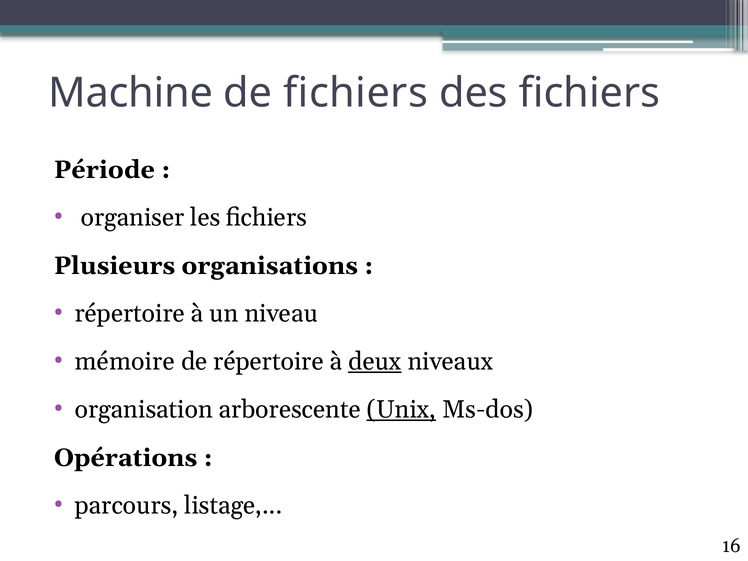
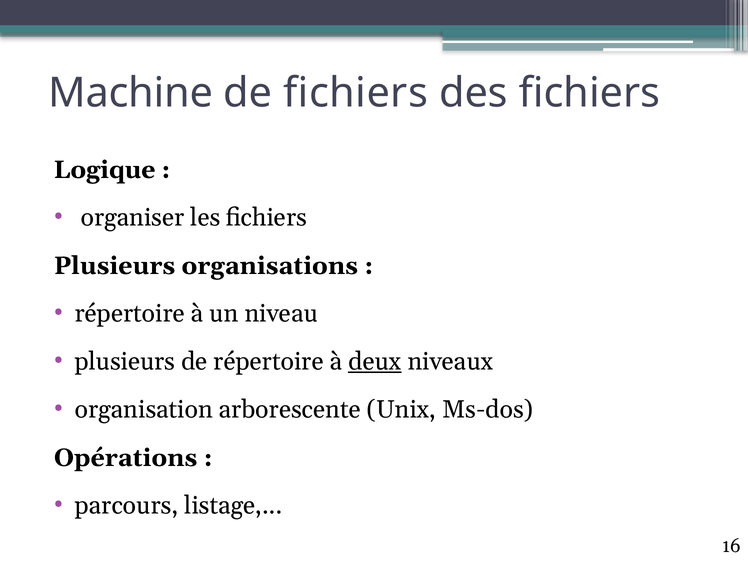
Période: Période -> Logique (104, 170)
mémoire: mémoire -> plusieurs (125, 362)
Unix underline: present -> none (401, 410)
